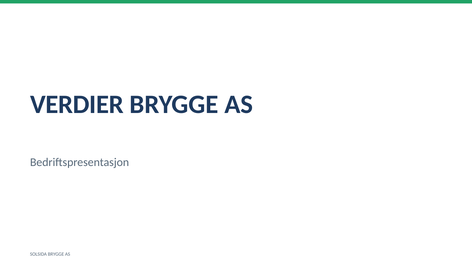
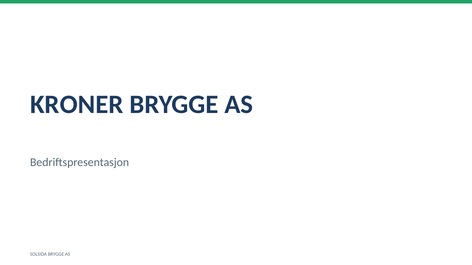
VERDIER: VERDIER -> KRONER (77, 105)
